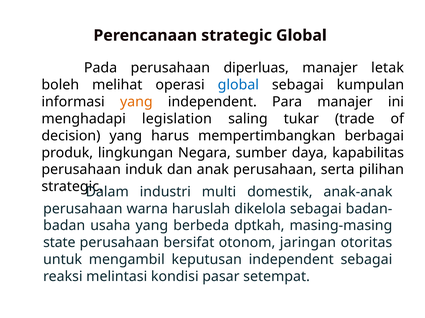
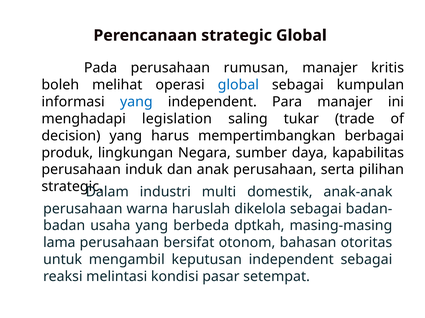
diperluas: diperluas -> rumusan (256, 68)
letak: letak -> kritis (388, 68)
yang colour: orange -> blue (136, 102)
state: state -> lama (59, 243)
jaringan: jaringan -> bahasan (308, 243)
